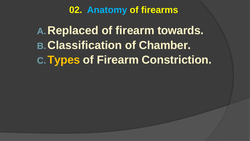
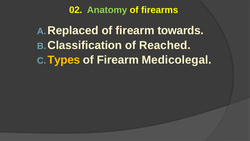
Anatomy colour: light blue -> light green (107, 10)
Chamber: Chamber -> Reached (165, 45)
Constriction: Constriction -> Medicolegal (177, 60)
